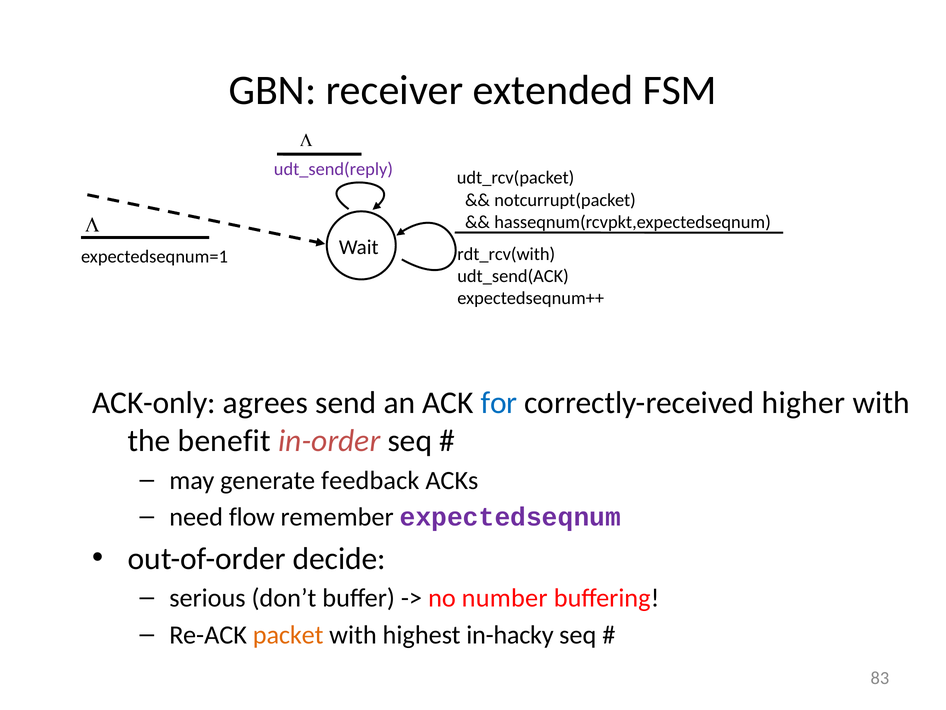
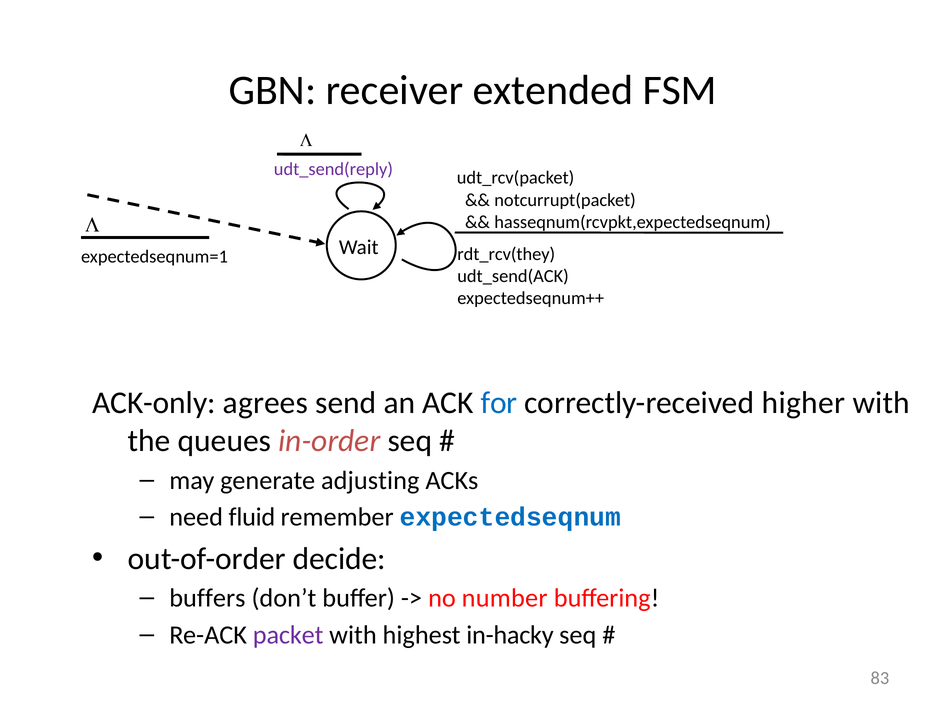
rdt_rcv(with: rdt_rcv(with -> rdt_rcv(they (506, 254)
benefit: benefit -> queues (224, 440)
feedback: feedback -> adjusting (370, 480)
flow: flow -> fluid (252, 517)
expectedseqnum colour: purple -> blue (510, 517)
serious: serious -> buffers (207, 598)
packet colour: orange -> purple (288, 635)
